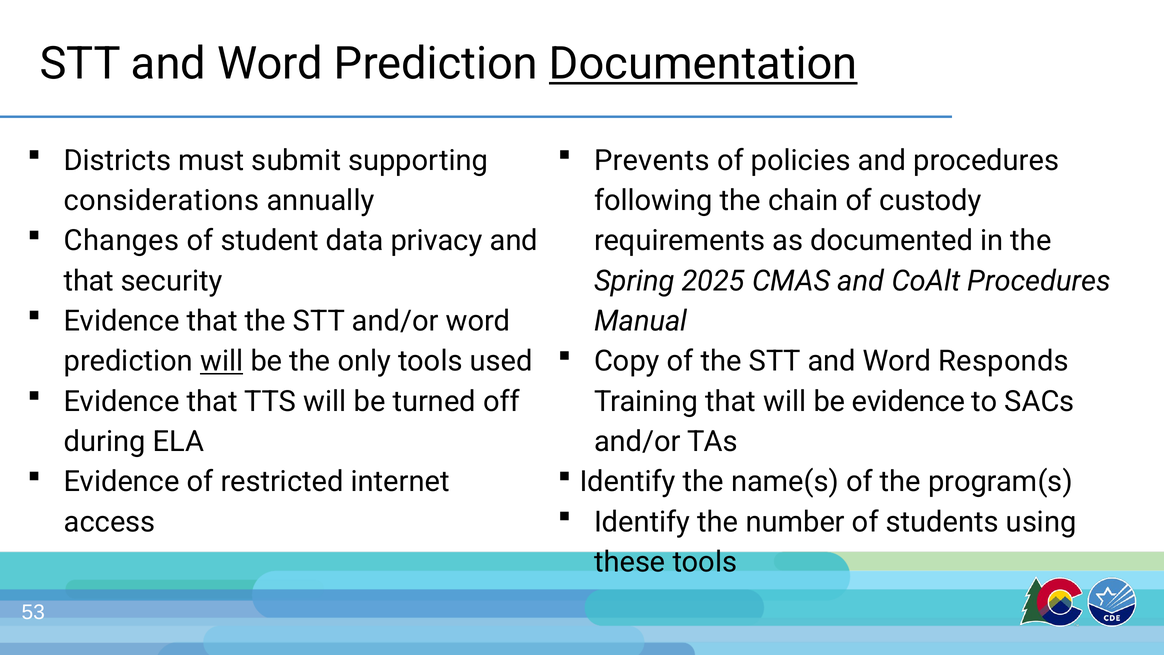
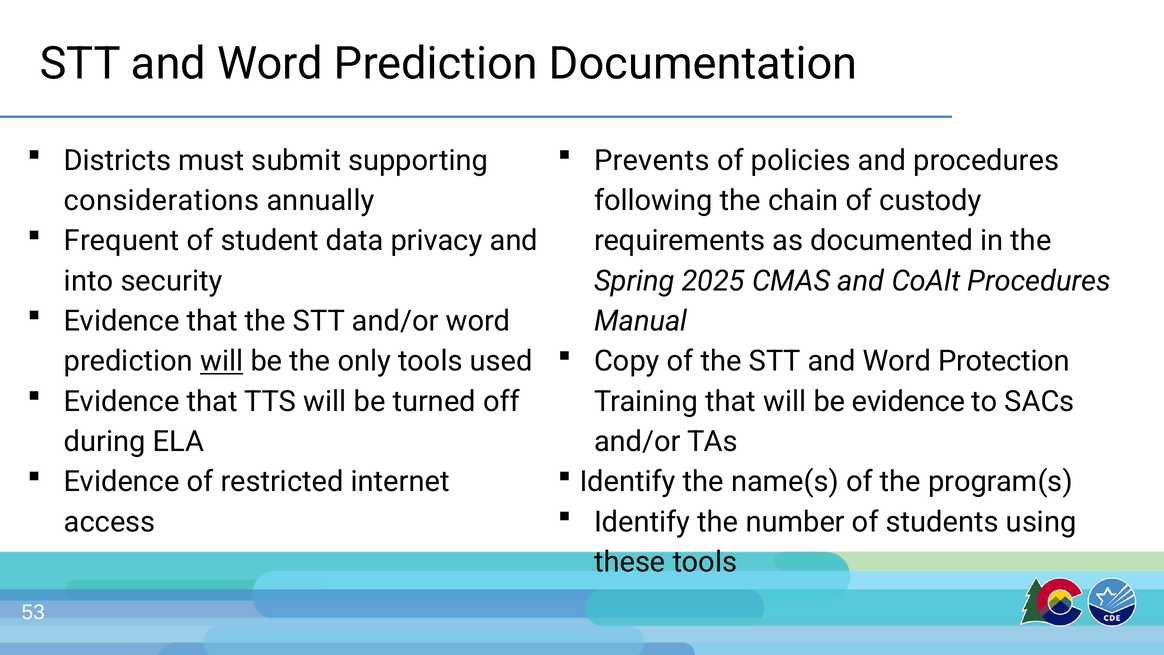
Documentation underline: present -> none (703, 64)
Changes: Changes -> Frequent (122, 241)
that: that -> into (89, 281)
Responds: Responds -> Protection (1004, 361)
